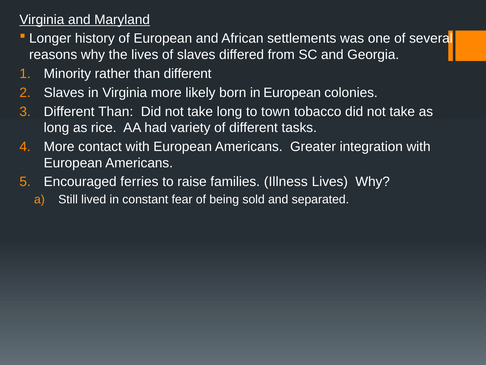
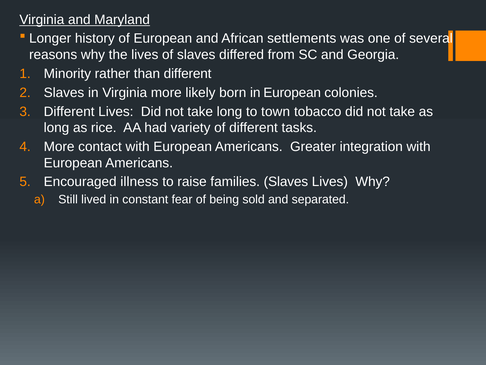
Different Than: Than -> Lives (116, 111)
ferries: ferries -> illness (139, 182)
families Illness: Illness -> Slaves (286, 182)
